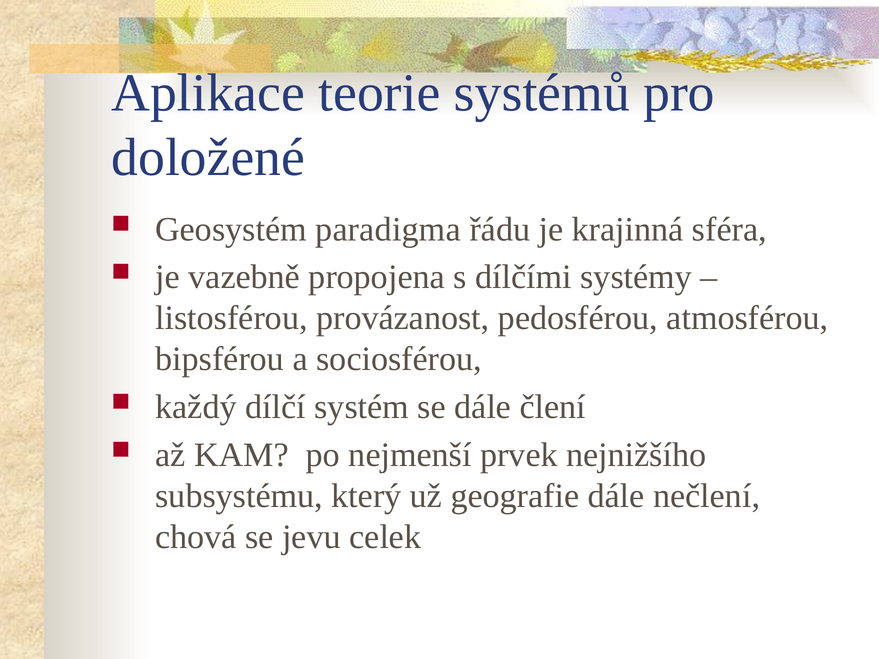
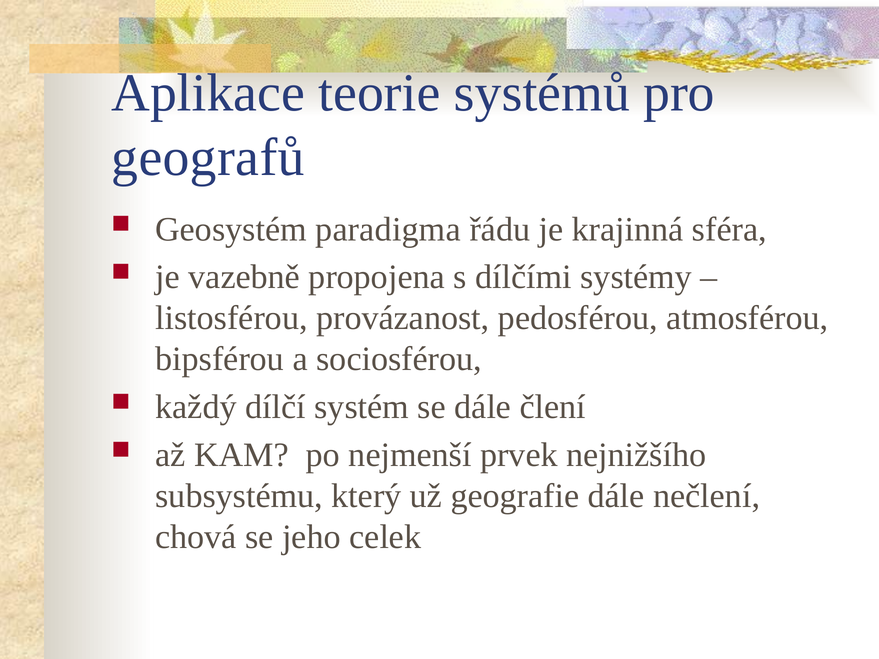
doložené: doložené -> geografů (208, 158)
jevu: jevu -> jeho (311, 537)
